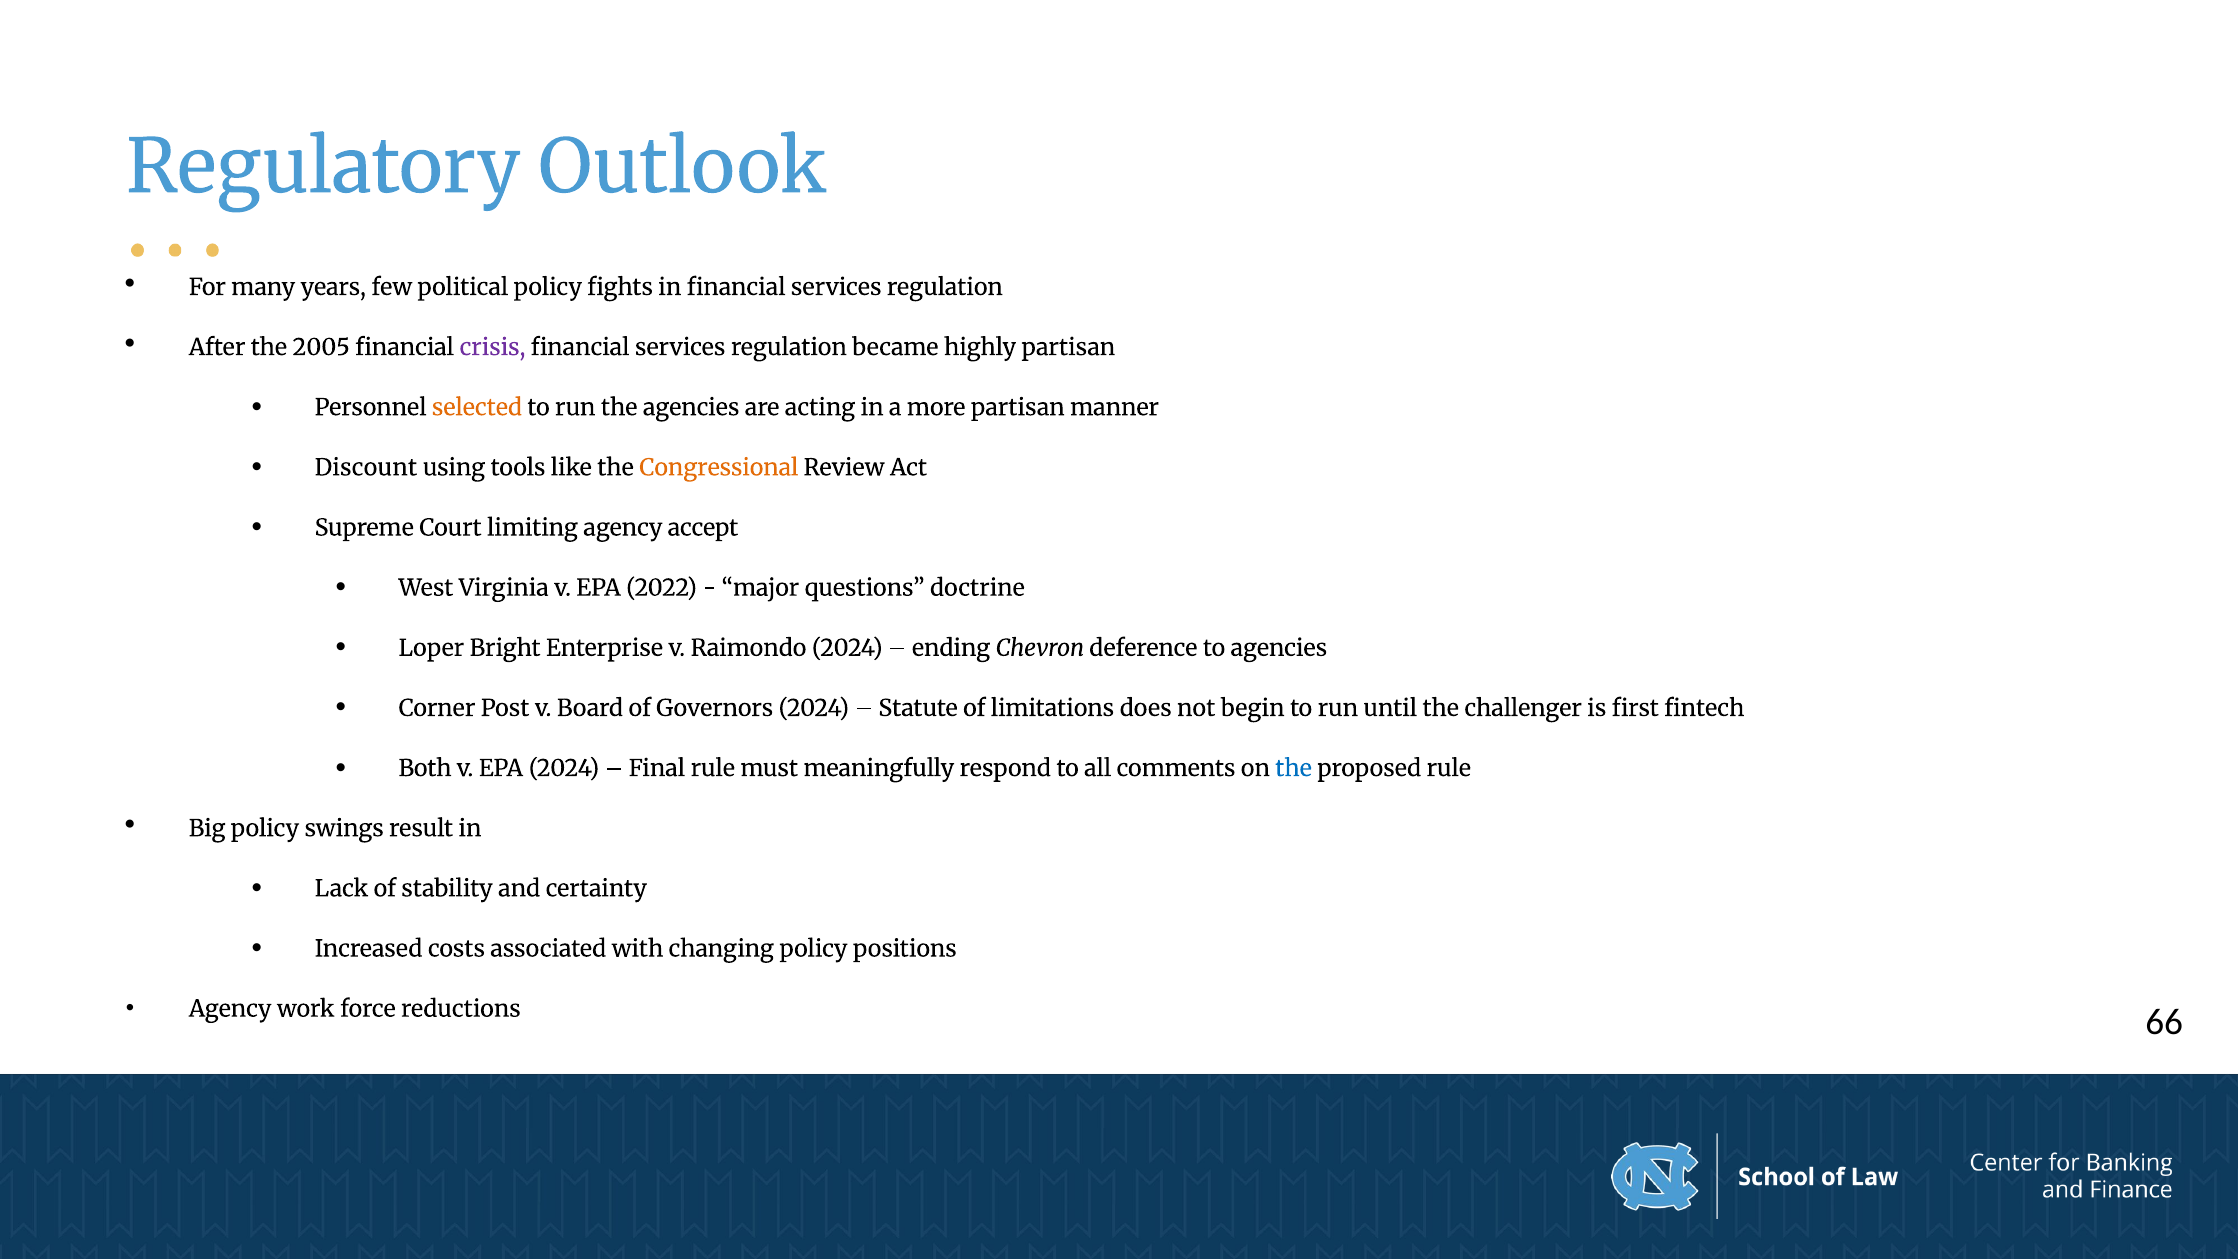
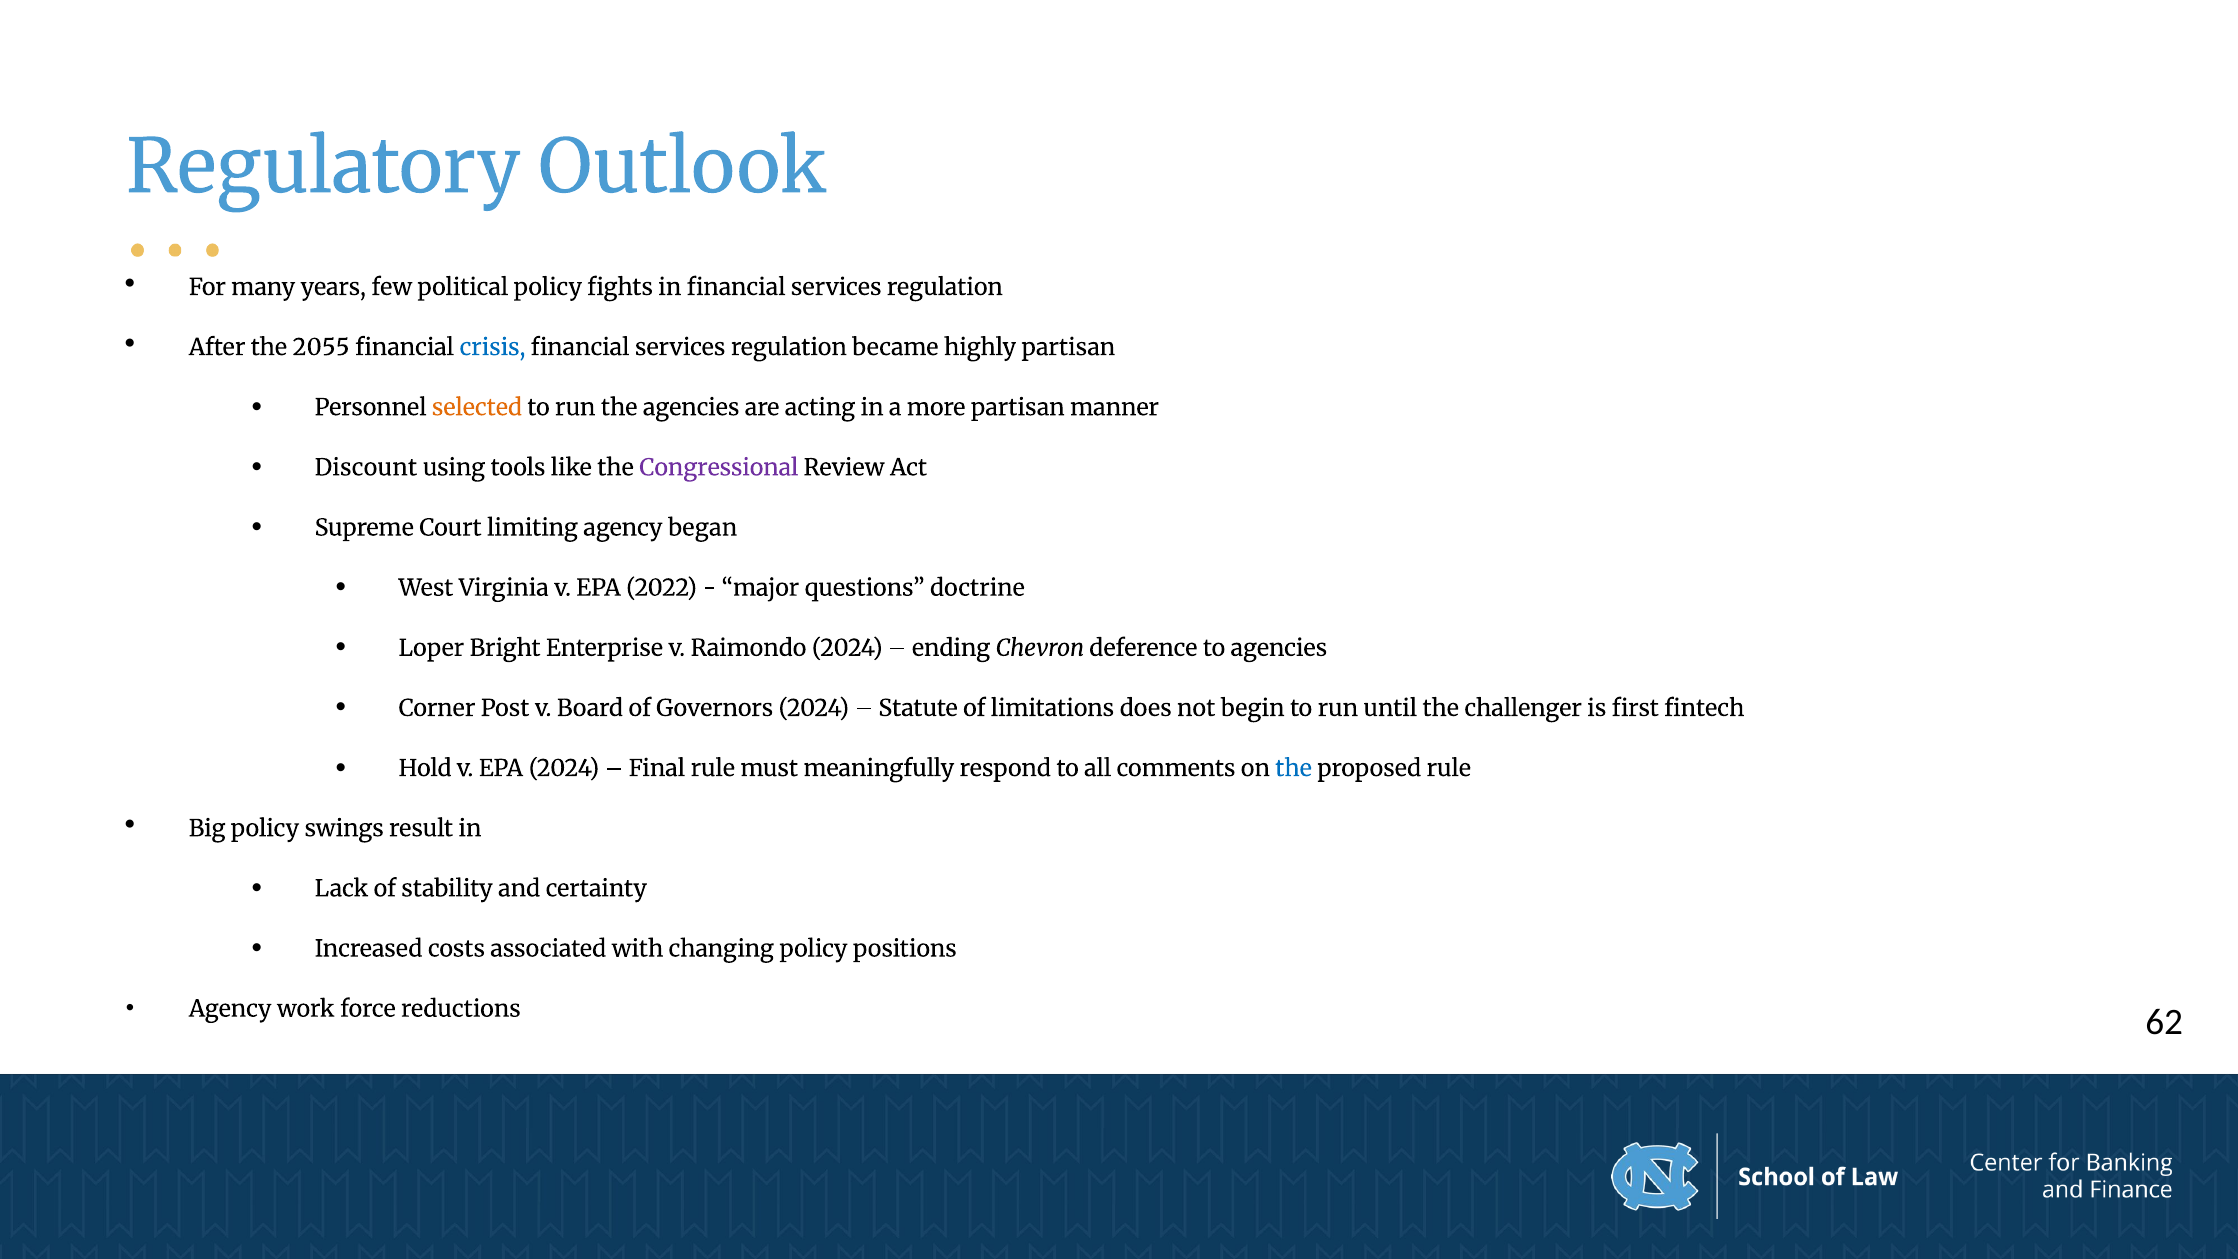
2005: 2005 -> 2055 (321, 347)
crisis colour: purple -> blue (493, 347)
Congressional colour: orange -> purple (719, 468)
accept: accept -> began (703, 528)
Both: Both -> Hold (425, 768)
66: 66 -> 62 (2164, 1022)
